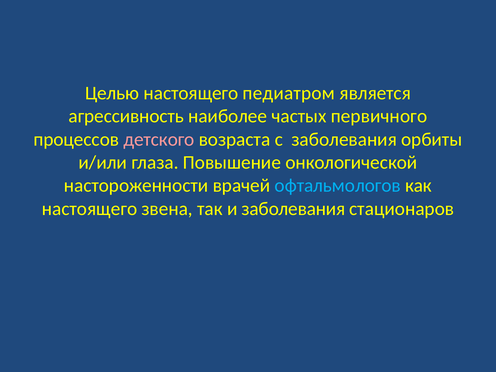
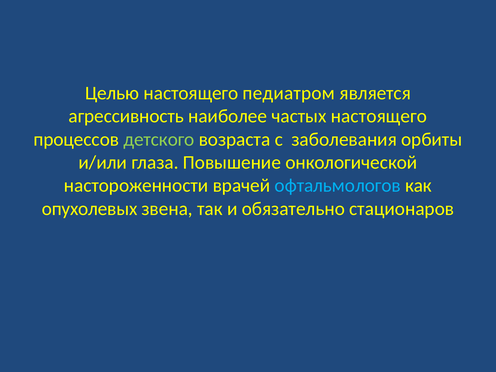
частых первичного: первичного -> настоящего (379, 116)
детского colour: pink -> light green (159, 139)
настоящего: настоящего -> опухолевых (90, 209)
и заболевания: заболевания -> обязательно (293, 209)
